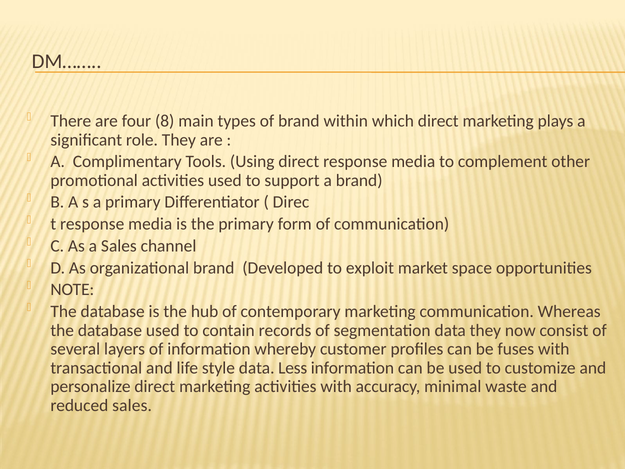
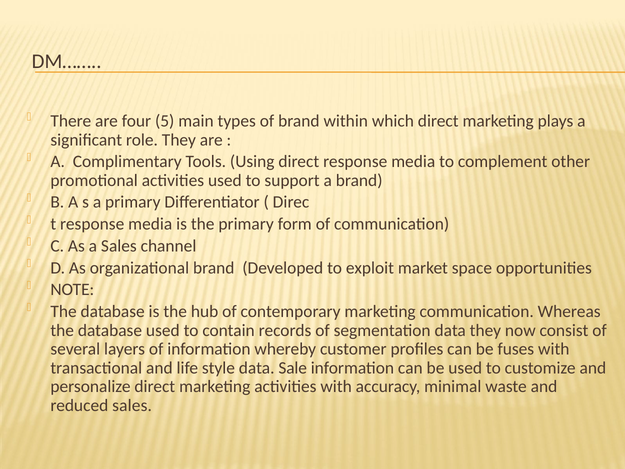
8: 8 -> 5 (165, 121)
Less: Less -> Sale (293, 368)
